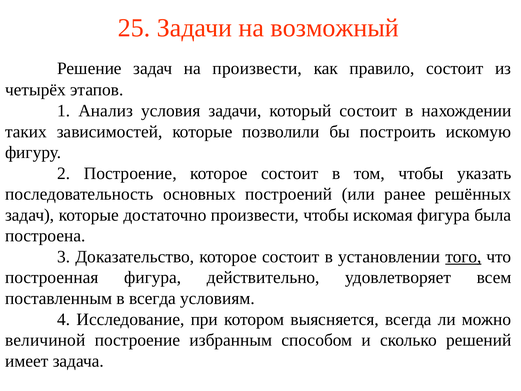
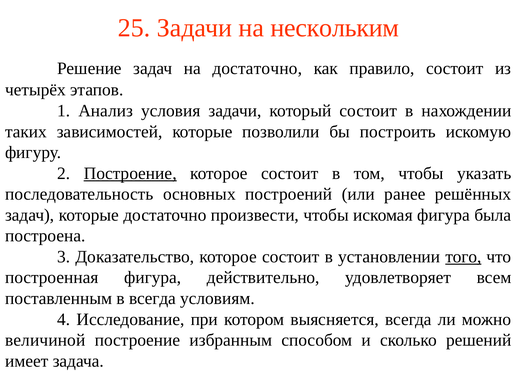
возможный: возможный -> нескольким (335, 28)
на произвести: произвести -> достаточно (257, 68)
Построение underline: none -> present (130, 173)
